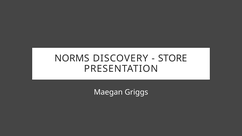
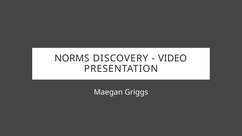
STORE: STORE -> VIDEO (173, 58)
